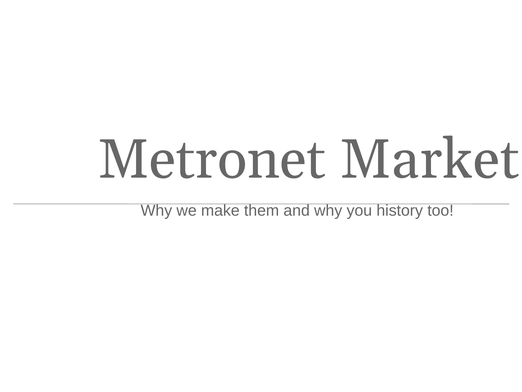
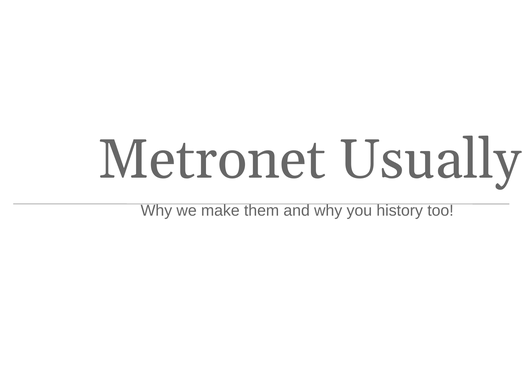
Market: Market -> Usually (430, 159)
